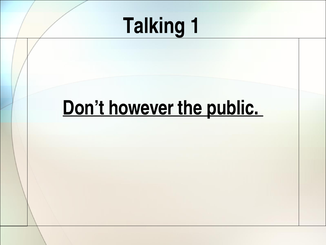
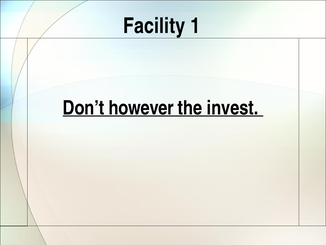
Talking: Talking -> Facility (154, 26)
public: public -> invest (233, 108)
